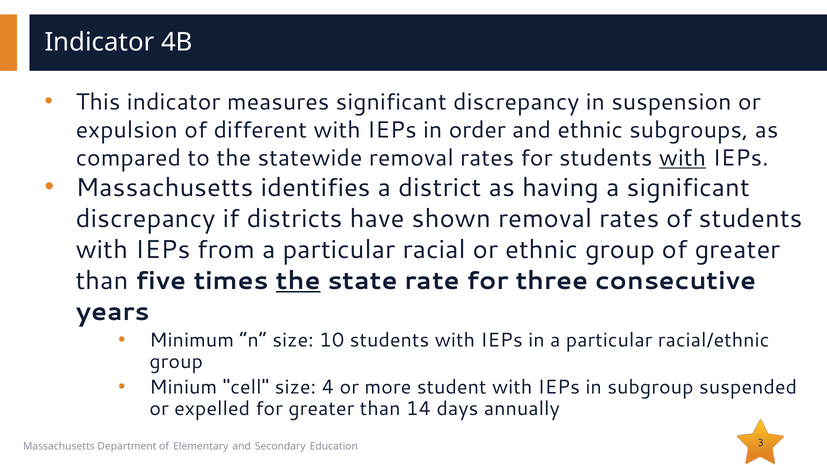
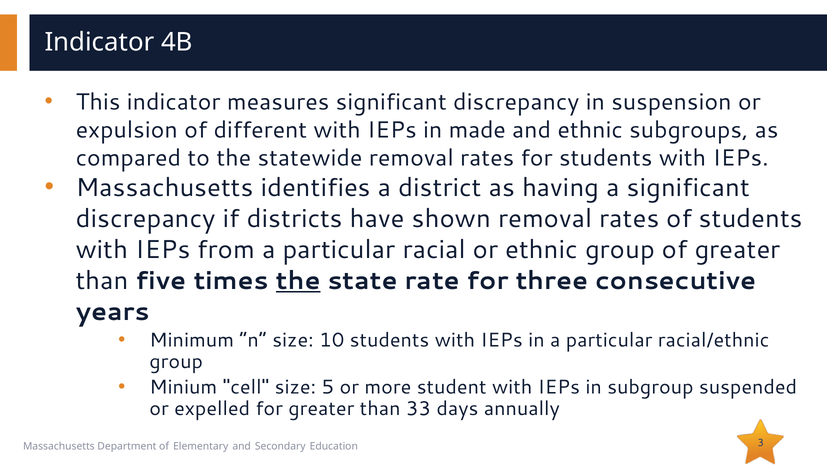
order: order -> made (477, 130)
with underline: present -> none (682, 158)
4: 4 -> 5 (328, 387)
14: 14 -> 33 (418, 409)
